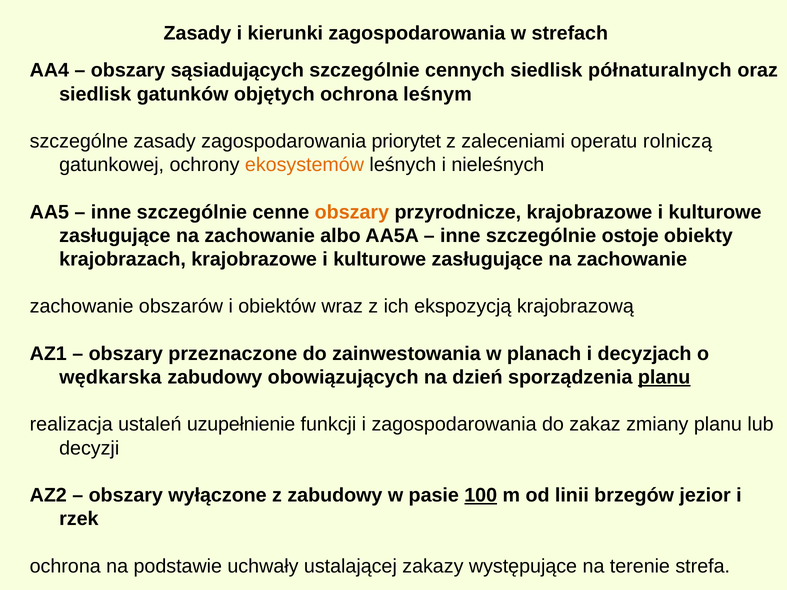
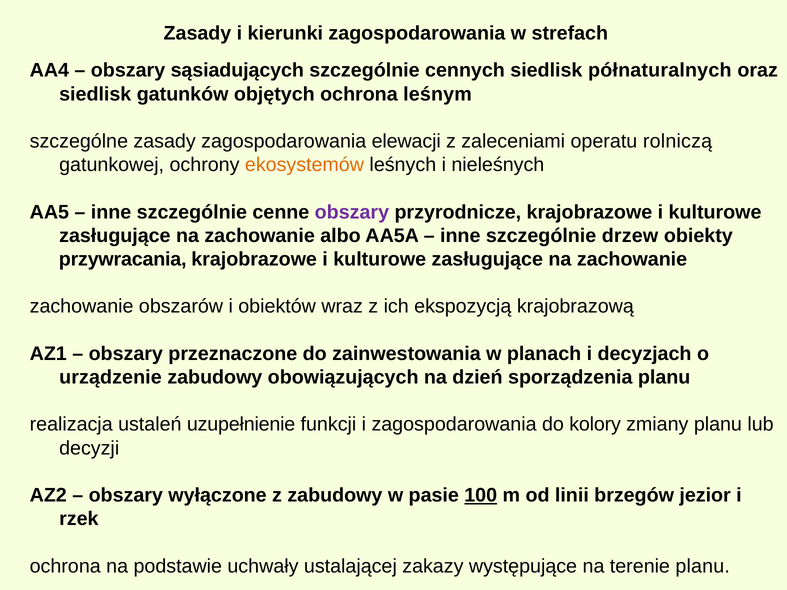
priorytet: priorytet -> elewacji (406, 141)
obszary colour: orange -> purple (352, 212)
ostoje: ostoje -> drzew (630, 236)
krajobrazach: krajobrazach -> przywracania (123, 259)
wędkarska: wędkarska -> urządzenie (110, 377)
planu underline: present -> none (664, 377)
zakaz: zakaz -> kolory (595, 425)
terenie strefa: strefa -> planu (703, 566)
